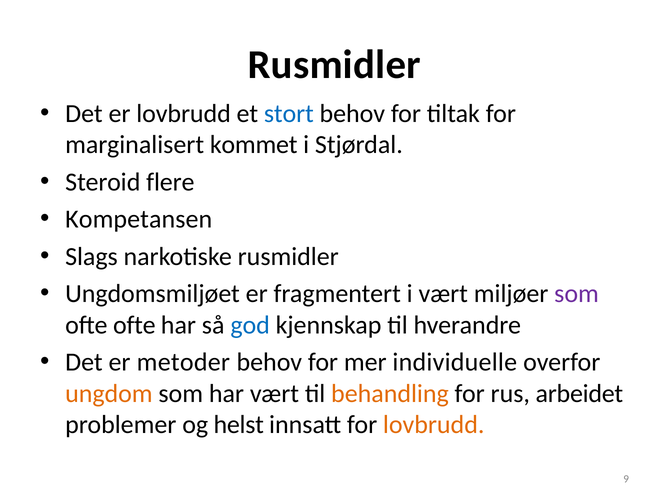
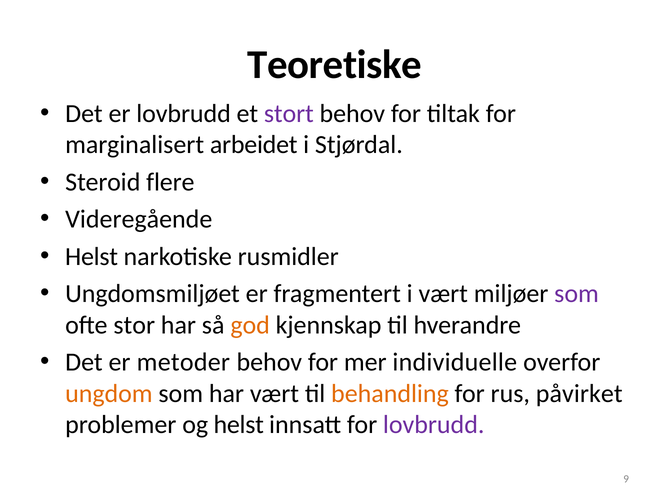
Rusmidler: Rusmidler -> Teoretiske (335, 65)
stort colour: blue -> purple (289, 114)
kommet: kommet -> arbeidet (254, 145)
Kompetansen: Kompetansen -> Videregående (139, 219)
Slags: Slags -> Helst (92, 256)
ofte ofte: ofte -> stor (134, 325)
god colour: blue -> orange (250, 325)
arbeidet: arbeidet -> påvirket (579, 393)
lovbrudd colour: orange -> purple (434, 424)
